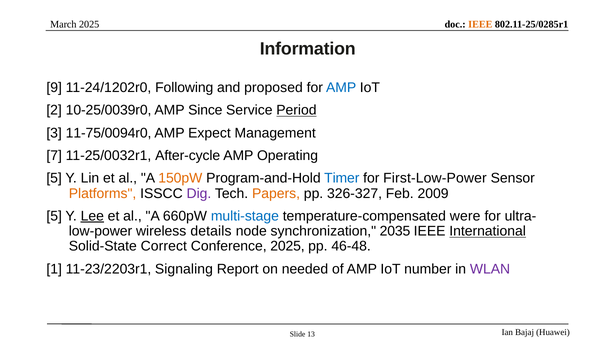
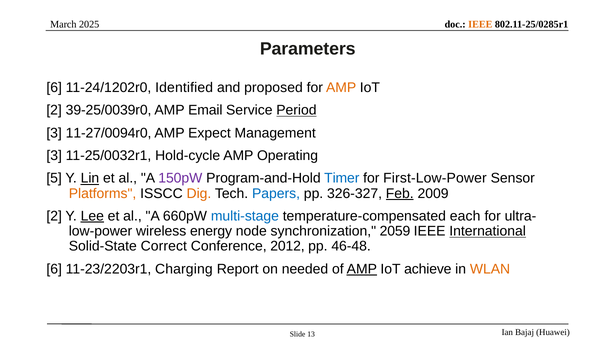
Information: Information -> Parameters (308, 49)
9: 9 -> 6 (54, 87)
Following: Following -> Identified (184, 87)
AMP colour: blue -> orange (341, 87)
10-25/0039r0: 10-25/0039r0 -> 39-25/0039r0 (109, 110)
Since: Since -> Email (205, 110)
11-75/0094r0: 11-75/0094r0 -> 11-27/0094r0 (109, 133)
7: 7 -> 3 (54, 155)
After-cycle: After-cycle -> Hold-cycle (188, 155)
Lin underline: none -> present (90, 178)
150pW colour: orange -> purple (180, 178)
Dig colour: purple -> orange (199, 193)
Papers colour: orange -> blue (276, 193)
Feb underline: none -> present (400, 193)
5: 5 -> 2 (54, 216)
were: were -> each (465, 216)
details: details -> energy (211, 231)
2035: 2035 -> 2059 (395, 231)
Conference 2025: 2025 -> 2012 (287, 246)
1: 1 -> 6 (54, 269)
Signaling: Signaling -> Charging (184, 269)
AMP underline: none -> present (362, 269)
number: number -> achieve (428, 269)
WLAN colour: purple -> orange (490, 269)
